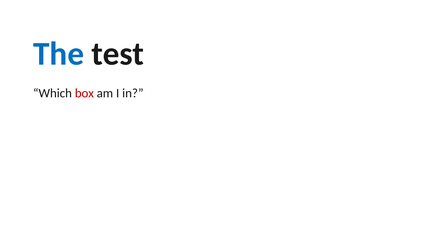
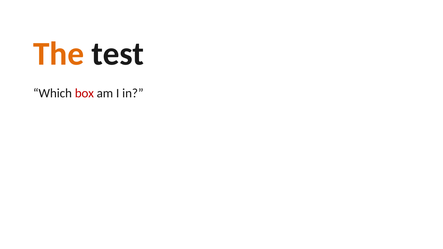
The colour: blue -> orange (59, 54)
